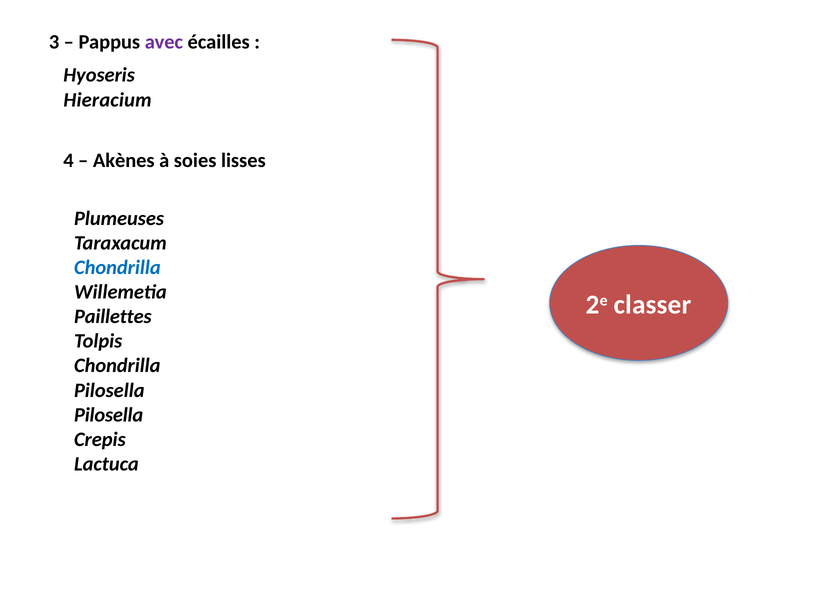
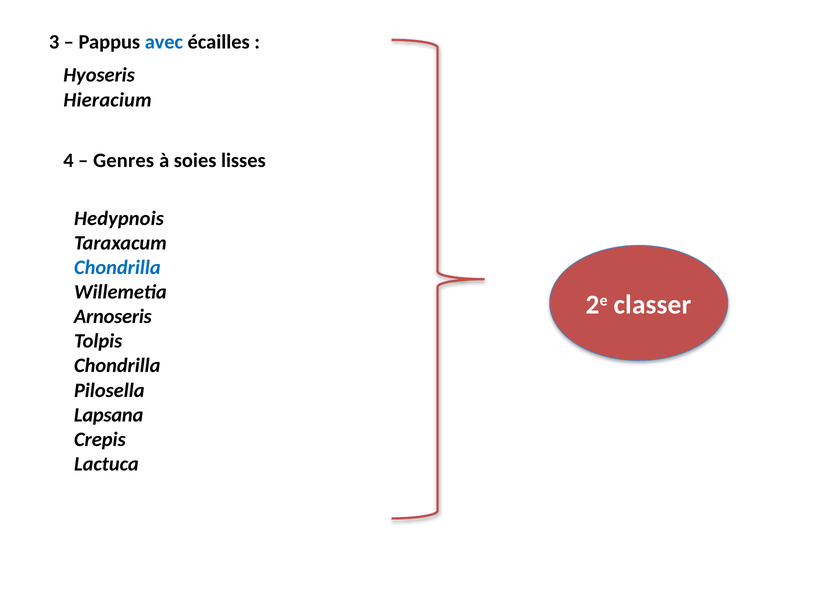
avec colour: purple -> blue (164, 42)
Akènes: Akènes -> Genres (124, 160)
Plumeuses: Plumeuses -> Hedypnois (119, 219)
Paillettes: Paillettes -> Arnoseris (113, 317)
Pilosella: Pilosella -> Lapsana (109, 415)
